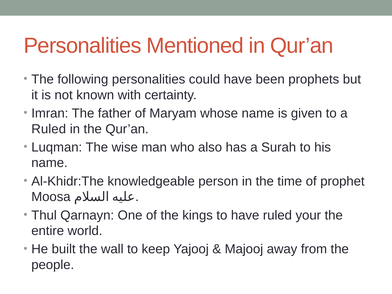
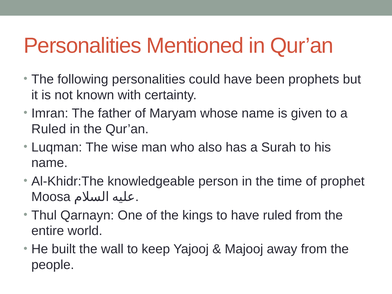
ruled your: your -> from (308, 215)
